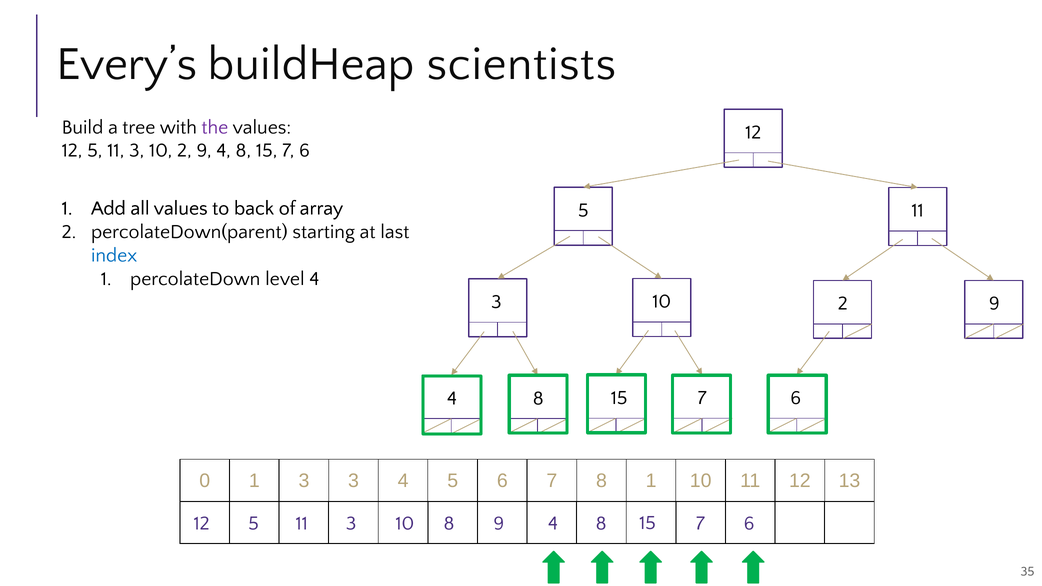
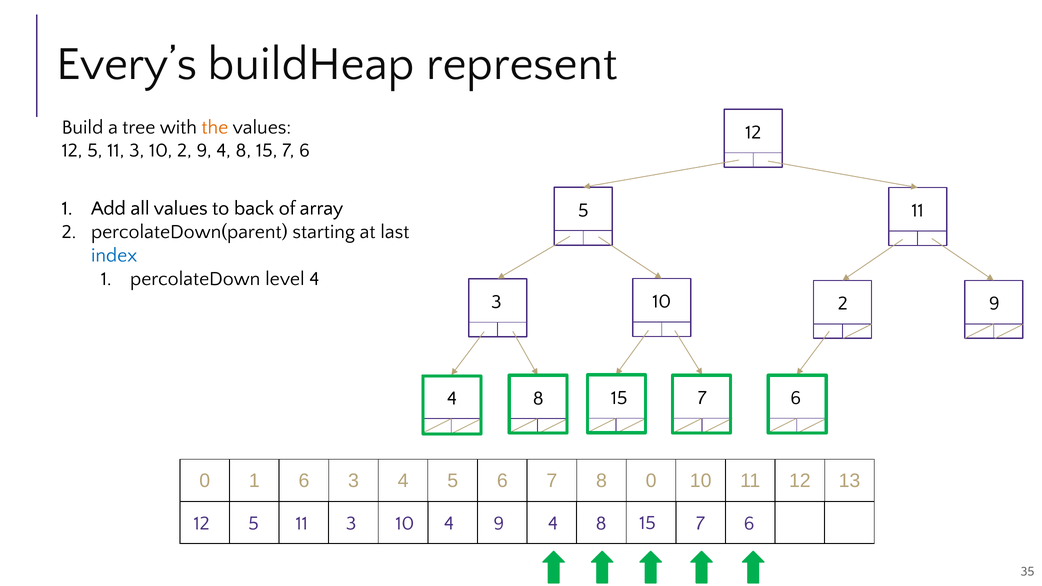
scientists: scientists -> represent (522, 64)
the colour: purple -> orange (215, 127)
1 3: 3 -> 6 (304, 481)
8 1: 1 -> 0 (651, 481)
10 8: 8 -> 4 (449, 523)
